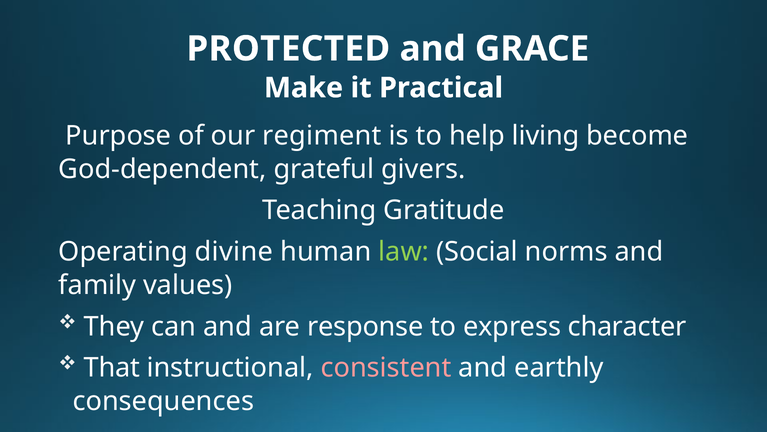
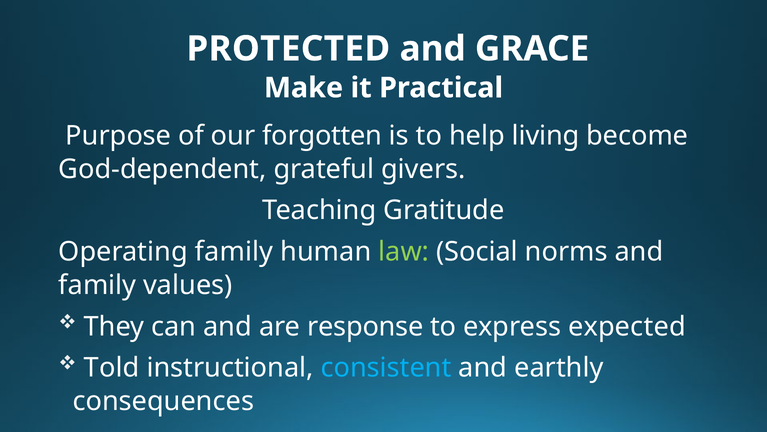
regiment: regiment -> forgotten (322, 136)
Operating divine: divine -> family (234, 252)
character: character -> expected (627, 326)
That: That -> Told (112, 367)
consistent colour: pink -> light blue (386, 367)
